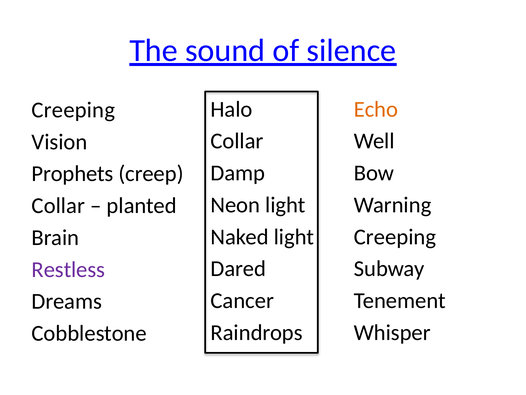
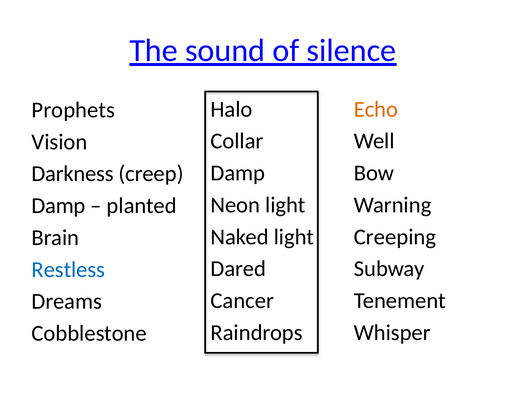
Creeping: Creeping -> Prophets (73, 110)
Prophets: Prophets -> Darkness (73, 174)
Collar: Collar -> Damp (58, 205)
Restless colour: purple -> blue (68, 269)
